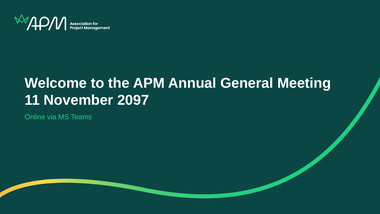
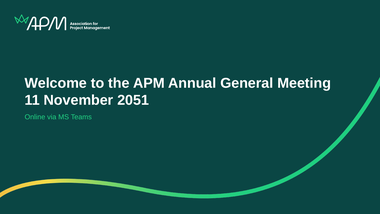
2097: 2097 -> 2051 (133, 100)
